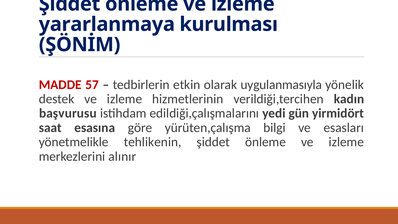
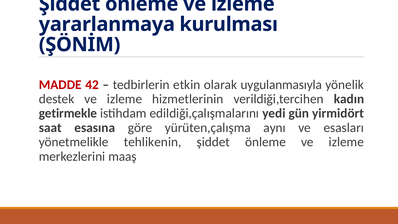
57: 57 -> 42 (92, 85)
başvurusu: başvurusu -> getirmekle (68, 113)
bilgi: bilgi -> aynı (275, 128)
alınır: alınır -> maaş (122, 156)
